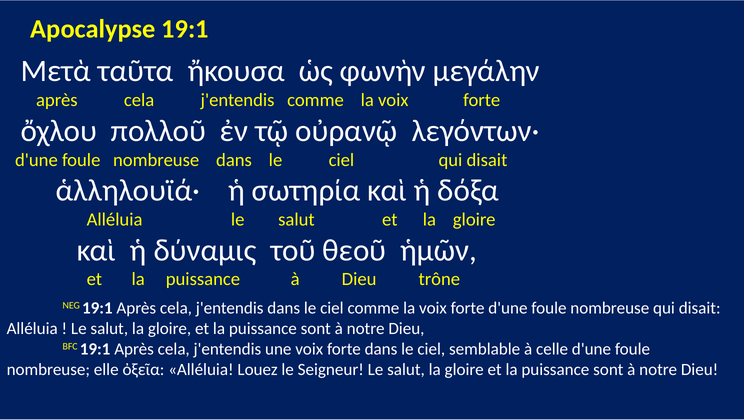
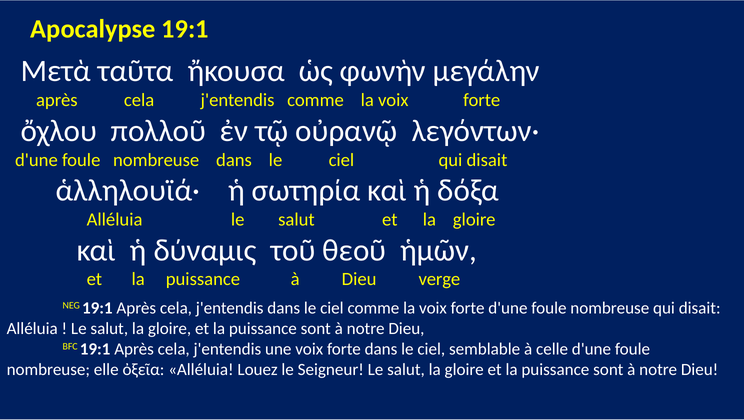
trône: trône -> verge (439, 279)
